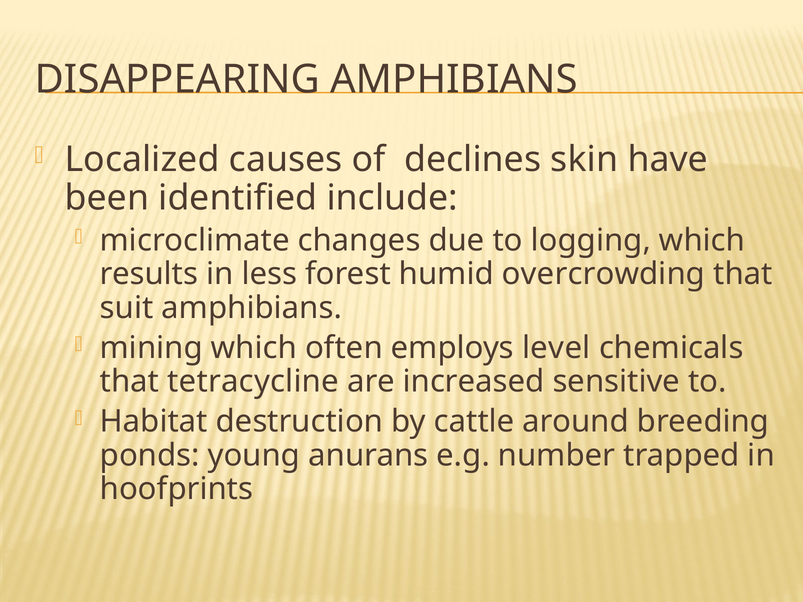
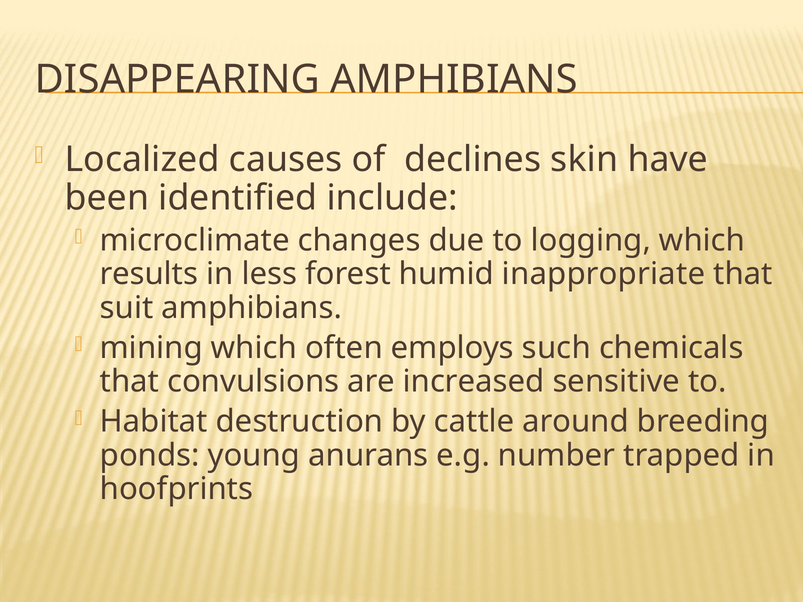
overcrowding: overcrowding -> inappropriate (604, 274)
level: level -> such (556, 348)
tetracycline: tetracycline -> convulsions (253, 382)
